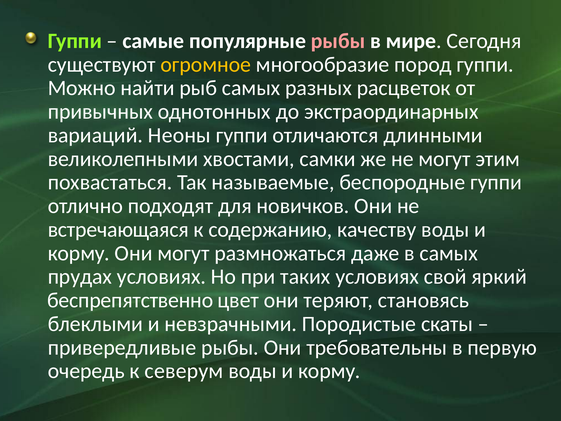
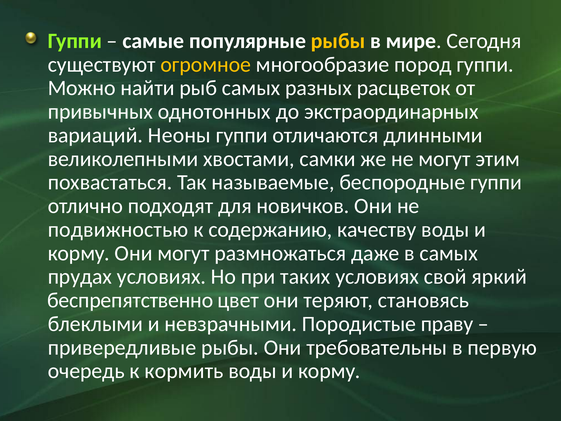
рыбы colour: pink -> yellow (338, 41)
встречающаяся: встречающаяся -> подвижностью (118, 229)
скаты: скаты -> праву (447, 324)
северум: северум -> кормить (184, 371)
